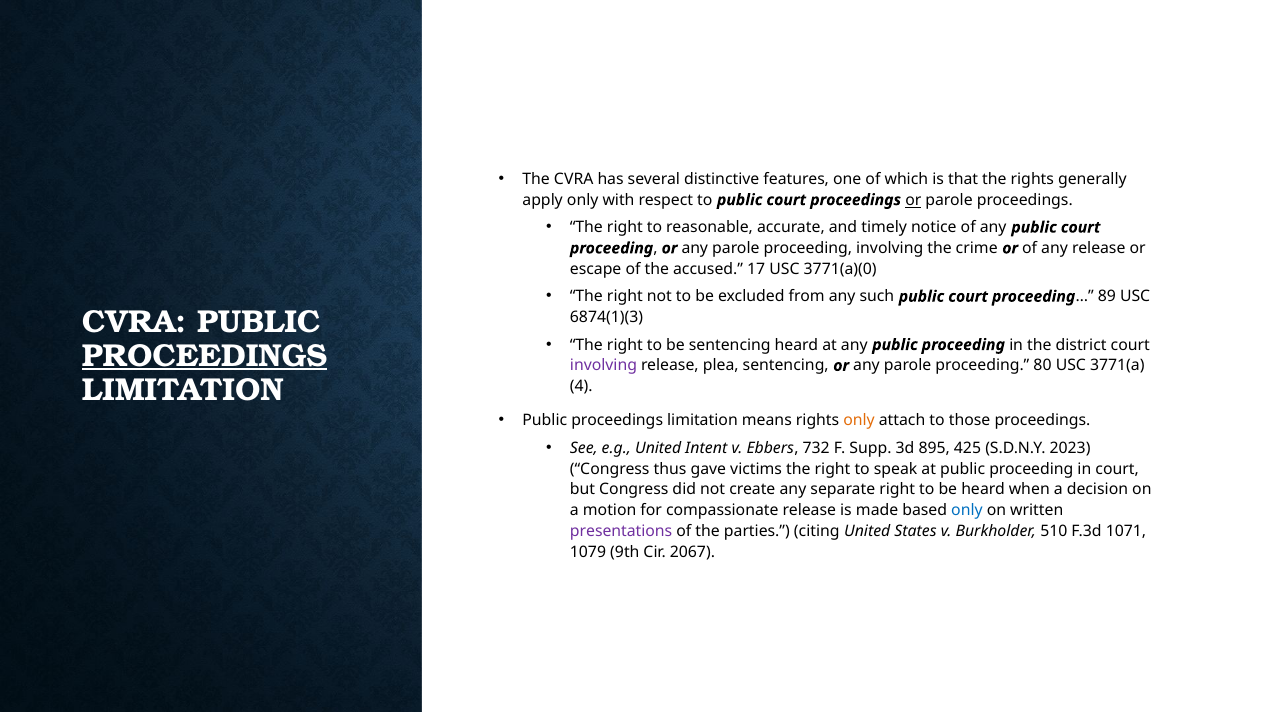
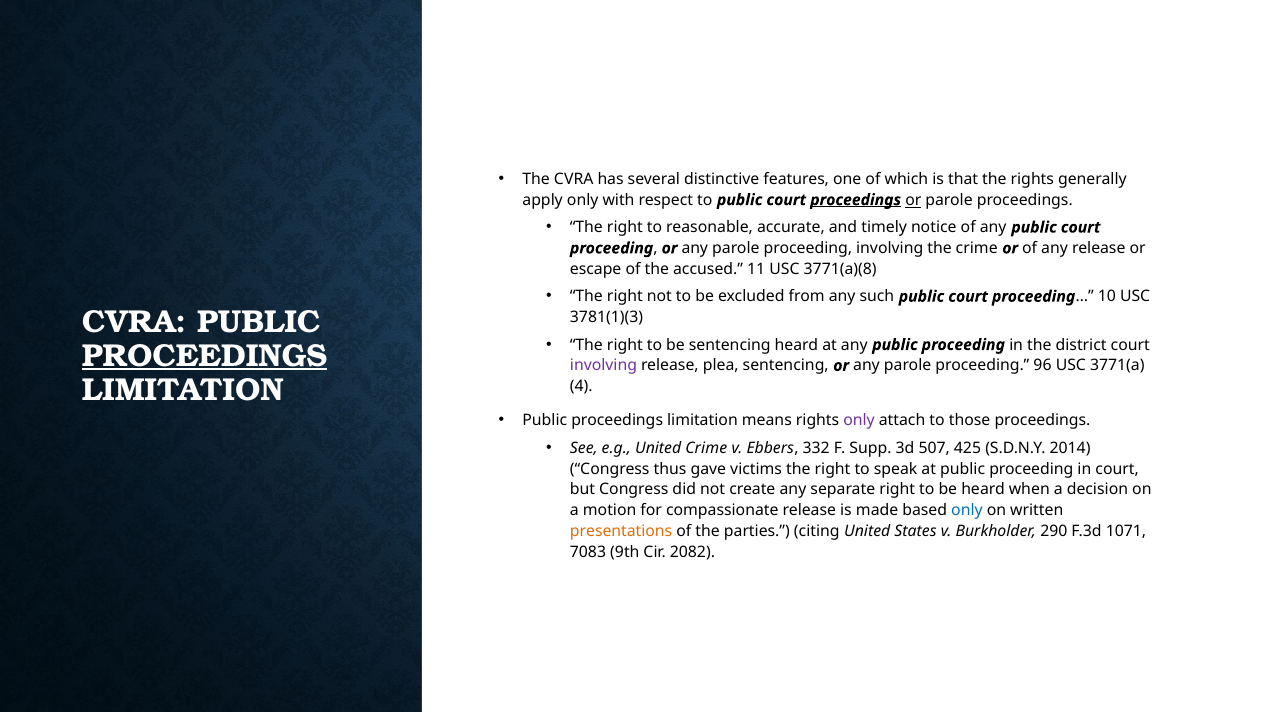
proceedings underline: none -> present (856, 200)
17: 17 -> 11 (756, 269)
3771(a)(0: 3771(a)(0 -> 3771(a)(8 (840, 269)
89: 89 -> 10 (1107, 297)
6874(1)(3: 6874(1)(3 -> 3781(1)(3 (607, 317)
80: 80 -> 96 (1043, 366)
only colour: orange -> purple (859, 421)
United Intent: Intent -> Crime (706, 448)
732: 732 -> 332 (816, 448)
895: 895 -> 507 (934, 448)
2023: 2023 -> 2014 (1070, 448)
presentations colour: purple -> orange (621, 532)
510: 510 -> 290 (1054, 532)
1079: 1079 -> 7083 (588, 552)
2067: 2067 -> 2082 (692, 552)
